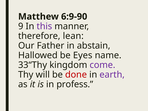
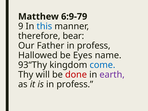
6:9-90: 6:9-90 -> 6:9-79 (74, 17)
this colour: purple -> blue (44, 26)
lean: lean -> bear (73, 36)
Father in abstain: abstain -> profess (94, 46)
33“Thy: 33“Thy -> 93“Thy (33, 65)
come colour: purple -> blue (103, 65)
